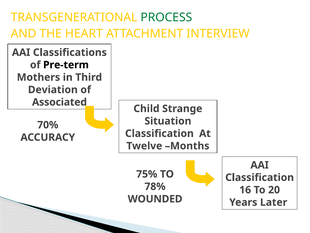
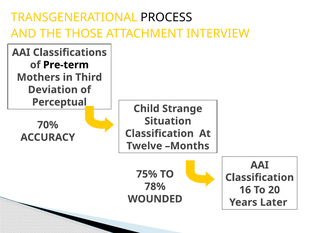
PROCESS colour: green -> black (166, 17)
HEART: HEART -> THOSE (84, 34)
Associated: Associated -> Perceptual (59, 102)
